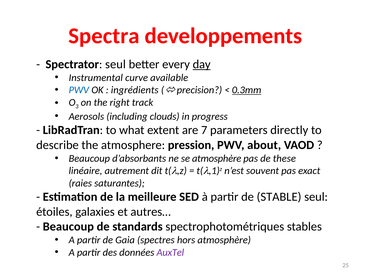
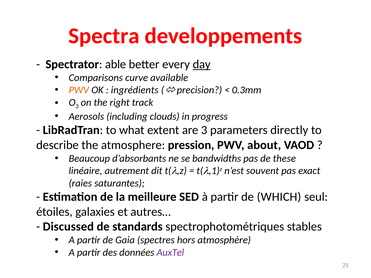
Spectrator seul: seul -> able (116, 64)
Instrumental: Instrumental -> Comparisons (96, 78)
PWV colour: blue -> orange (79, 90)
0.3mm underline: present -> none (247, 90)
are 7: 7 -> 3 (204, 130)
se atmosphère: atmosphère -> bandwidths (217, 159)
STABLE: STABLE -> WHICH (279, 197)
Beaucoup: Beaucoup -> Discussed (68, 227)
